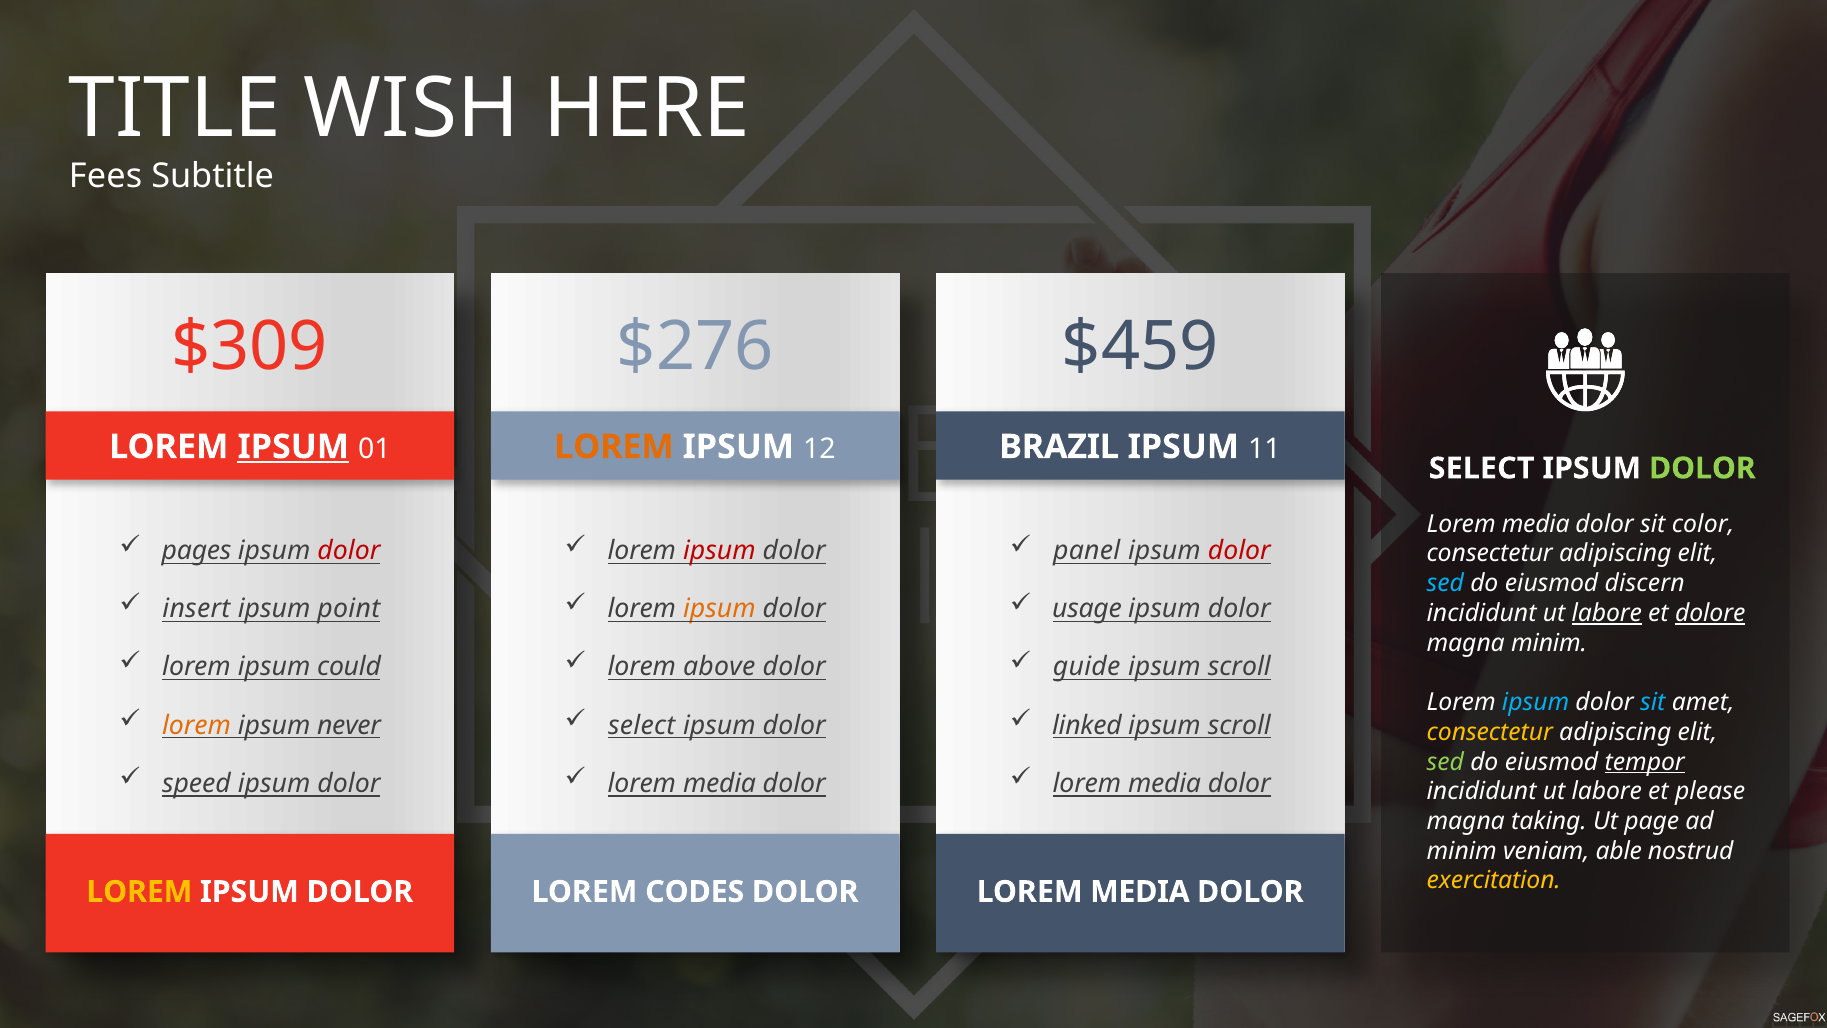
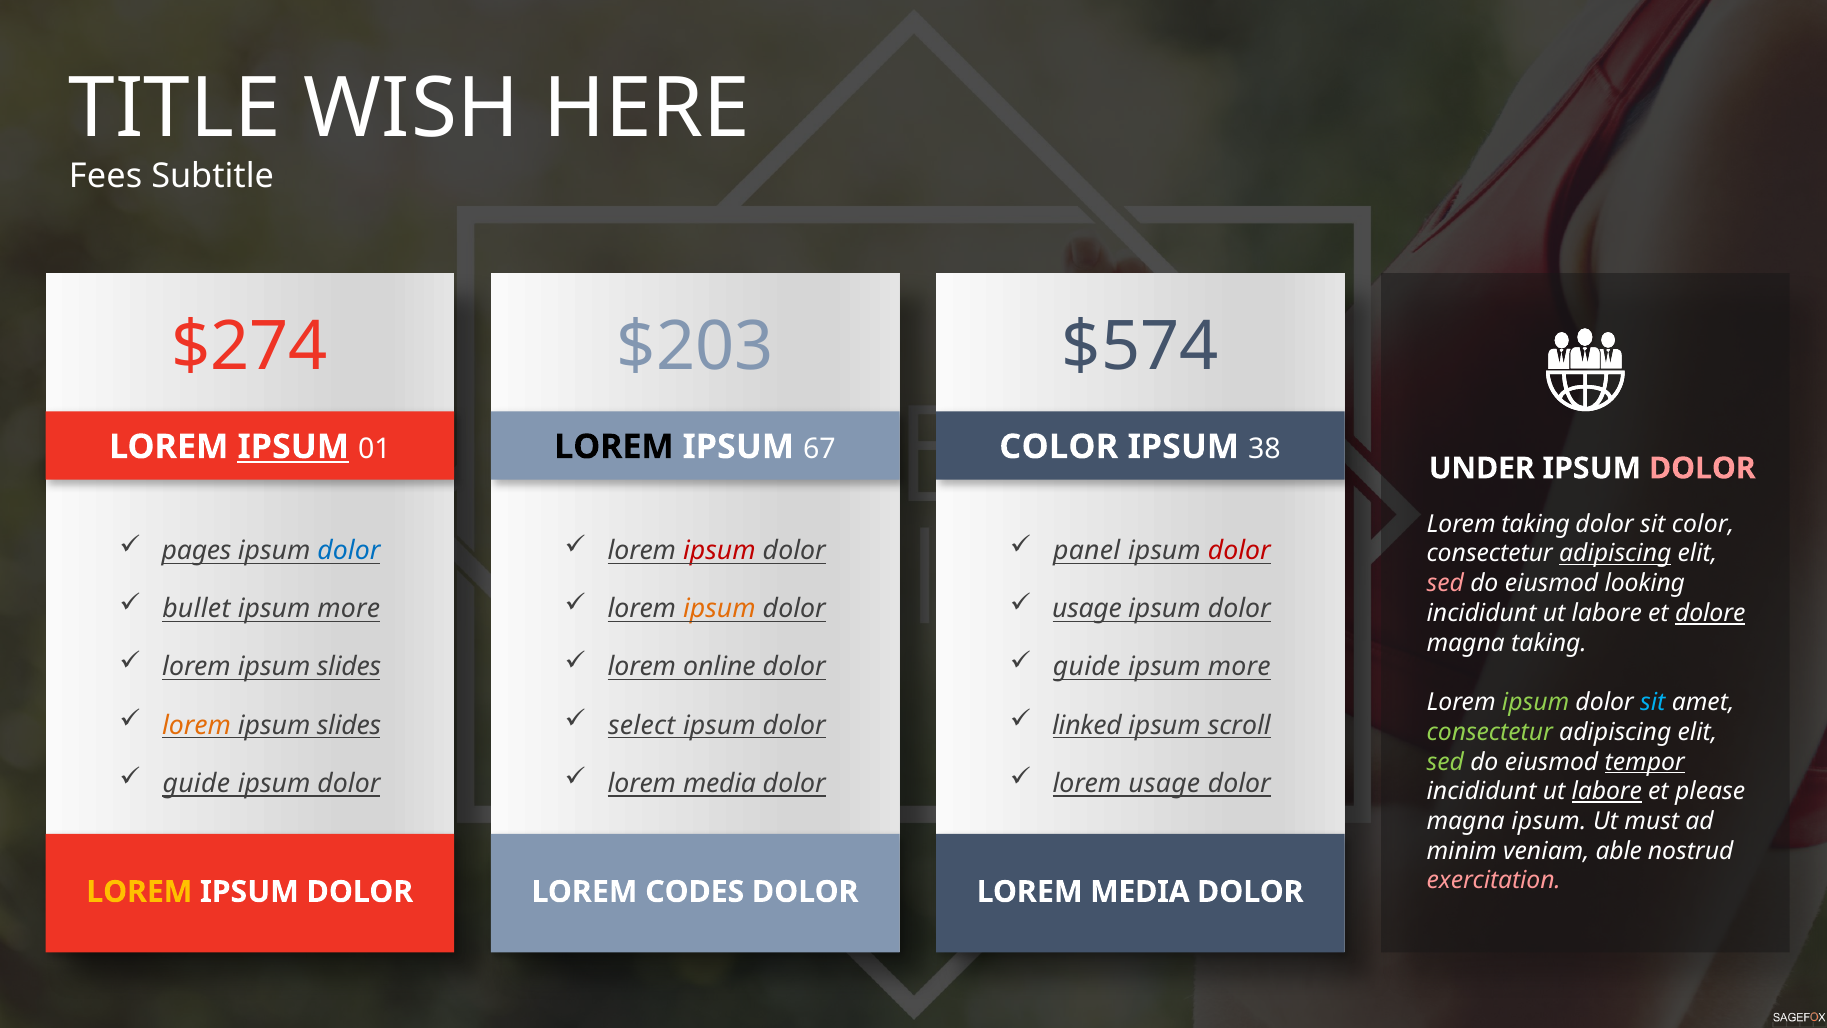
$309: $309 -> $274 (250, 346)
$276: $276 -> $203 (695, 346)
$459: $459 -> $574 (1140, 346)
LOREM colour: orange -> black (614, 447)
12: 12 -> 67 (819, 449)
BRAZIL: BRAZIL -> COLOR (1059, 447)
11: 11 -> 38 (1265, 449)
SELECT: SELECT -> UNDER (1482, 468)
DOLOR colour: light green -> pink (1702, 468)
media: media -> taking (1536, 524)
dolor colour: red -> blue (349, 551)
adipiscing underline: none -> present (1615, 554)
sed colour: light blue -> pink (1445, 583)
discern: discern -> looking (1645, 583)
insert: insert -> bullet (196, 609)
point: point -> more (349, 609)
labore underline: present -> none (1607, 613)
magna minim: minim -> taking (1549, 643)
could: could -> slides (349, 667)
above: above -> online (719, 667)
scroll: scroll -> more (1239, 667)
ipsum colour: light blue -> light green (1536, 702)
never: never -> slides (349, 725)
consectetur colour: yellow -> light green (1490, 732)
speed: speed -> guide (196, 783)
media: media -> usage (1164, 783)
labore underline: none -> present (1607, 791)
magna taking: taking -> ipsum (1549, 821)
page: page -> must (1652, 821)
exercitation colour: yellow -> pink (1494, 880)
